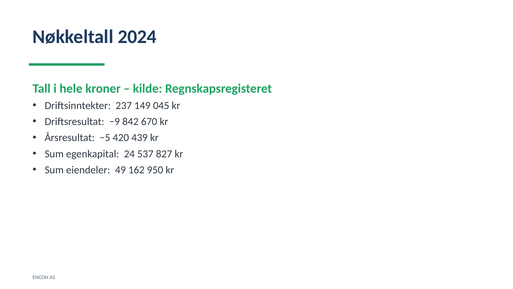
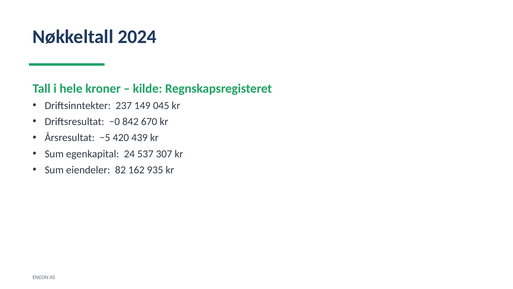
−9: −9 -> −0 (115, 122)
827: 827 -> 307 (164, 154)
49: 49 -> 82 (120, 170)
950: 950 -> 935 (155, 170)
